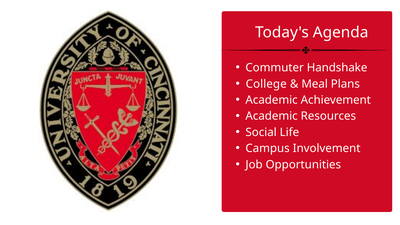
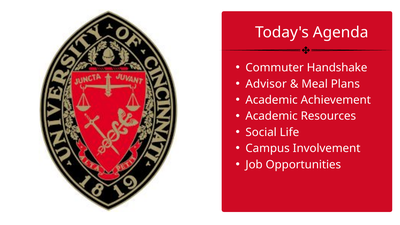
College: College -> Advisor (266, 84)
